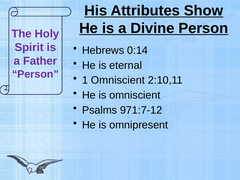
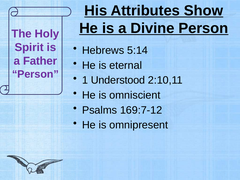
0:14: 0:14 -> 5:14 (138, 50)
1 Omniscient: Omniscient -> Understood (118, 80)
971:7-12: 971:7-12 -> 169:7-12 (141, 110)
